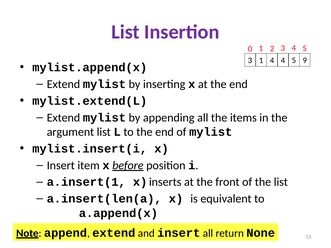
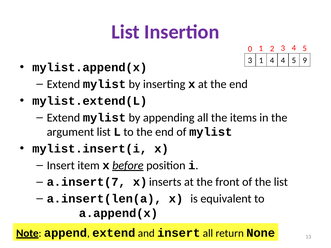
a.insert(1: a.insert(1 -> a.insert(7 (86, 182)
